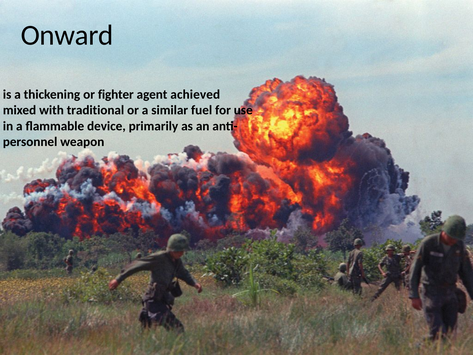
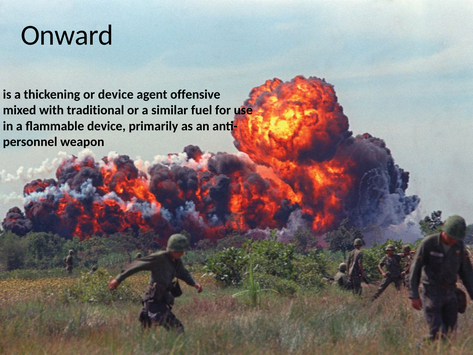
or fighter: fighter -> device (116, 94)
achieved: achieved -> offensive (195, 94)
